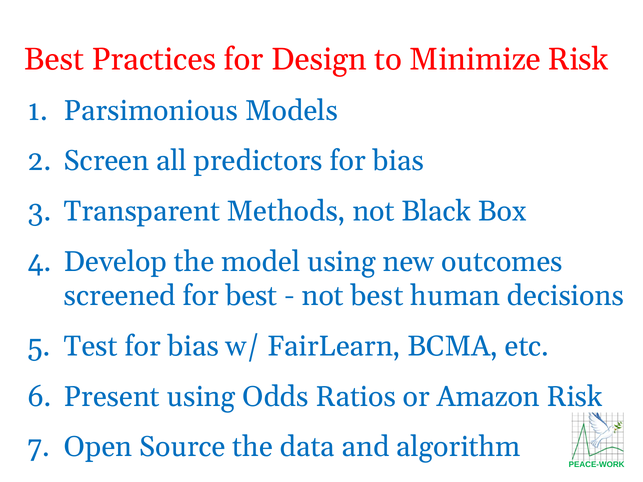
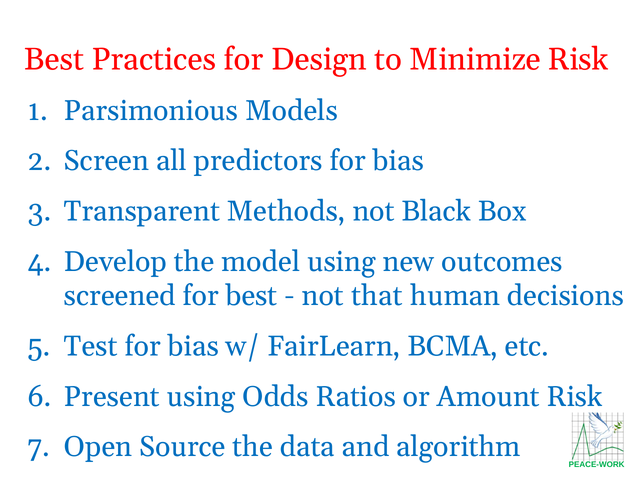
not best: best -> that (377, 296)
Amazon: Amazon -> Amount (488, 397)
